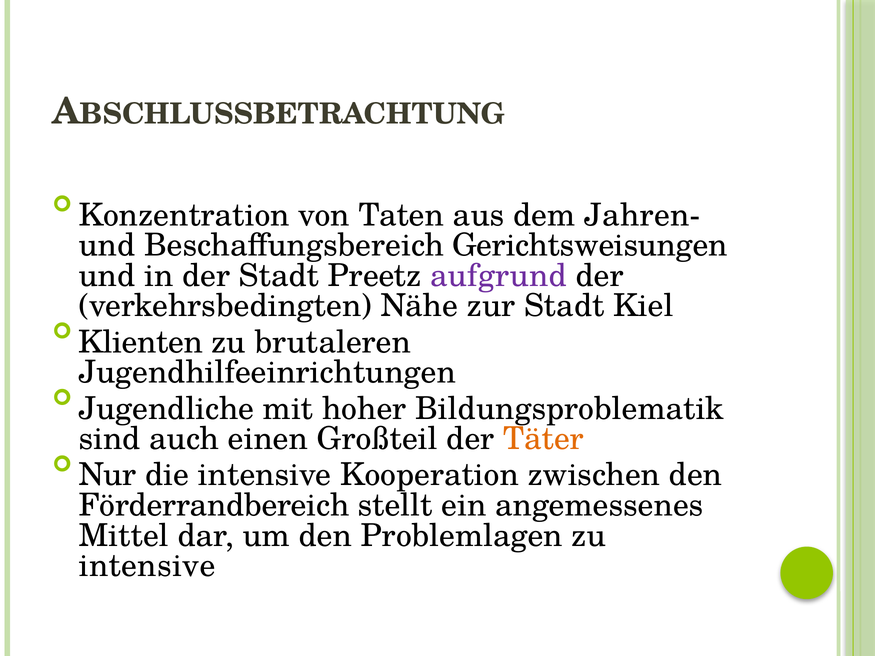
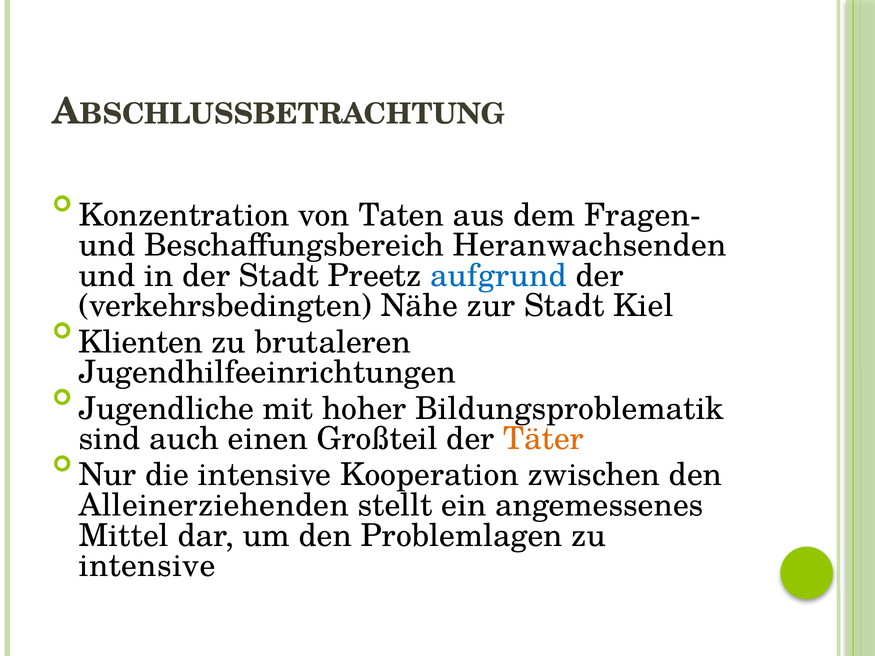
Jahren-: Jahren- -> Fragen- (642, 215)
Gerichtsweisungen: Gerichtsweisungen -> Heranwachsenden (590, 246)
aufgrund colour: purple -> blue (498, 276)
Förderrandbereich: Förderrandbereich -> Alleinerziehenden (214, 506)
